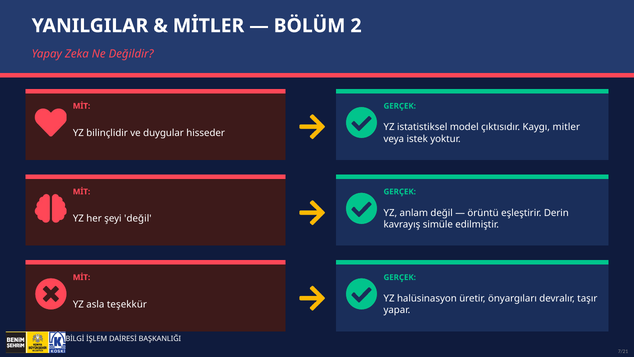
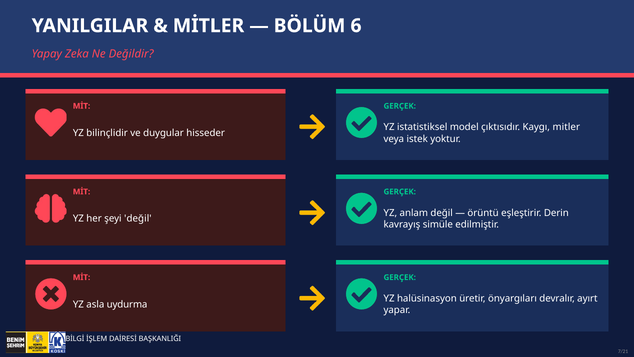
2: 2 -> 6 (356, 26)
taşır: taşır -> ayırt (587, 298)
teşekkür: teşekkür -> uydurma (127, 304)
